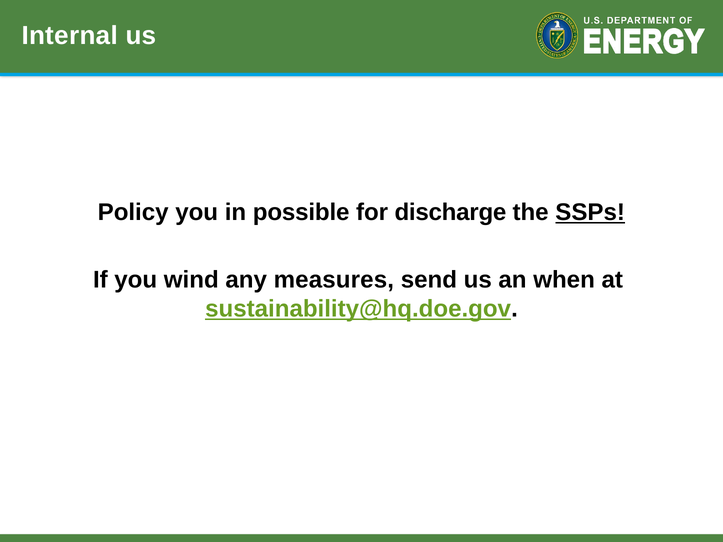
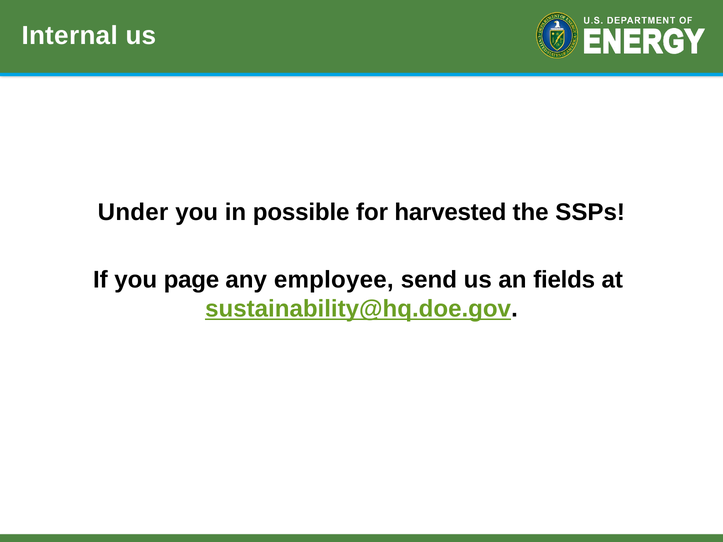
Policy: Policy -> Under (133, 213)
discharge: discharge -> harvested (450, 213)
SSPs underline: present -> none (590, 213)
wind: wind -> page (191, 280)
measures: measures -> employee (334, 280)
when: when -> fields (564, 280)
